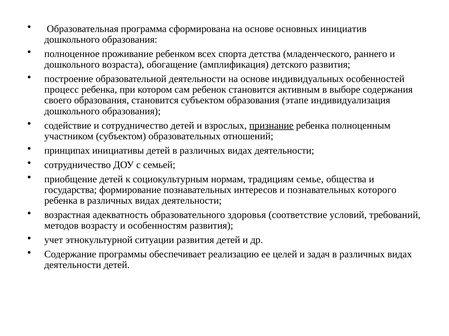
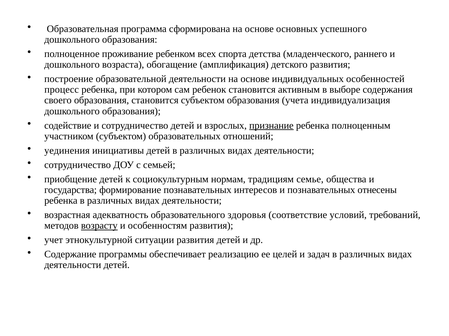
инициатив: инициатив -> успешного (343, 29)
этапе: этапе -> учета (295, 101)
принципах: принципах -> уединения (67, 151)
которого: которого -> отнесены (377, 190)
возрасту underline: none -> present (99, 226)
